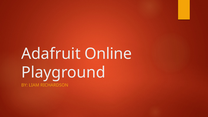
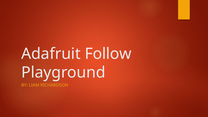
Online: Online -> Follow (108, 54)
